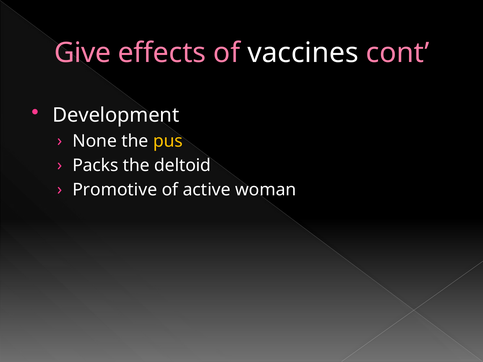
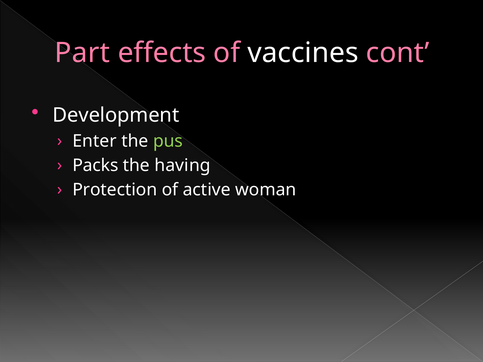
Give: Give -> Part (82, 53)
None: None -> Enter (95, 141)
pus colour: yellow -> light green (168, 141)
deltoid: deltoid -> having (183, 166)
Promotive: Promotive -> Protection (115, 190)
